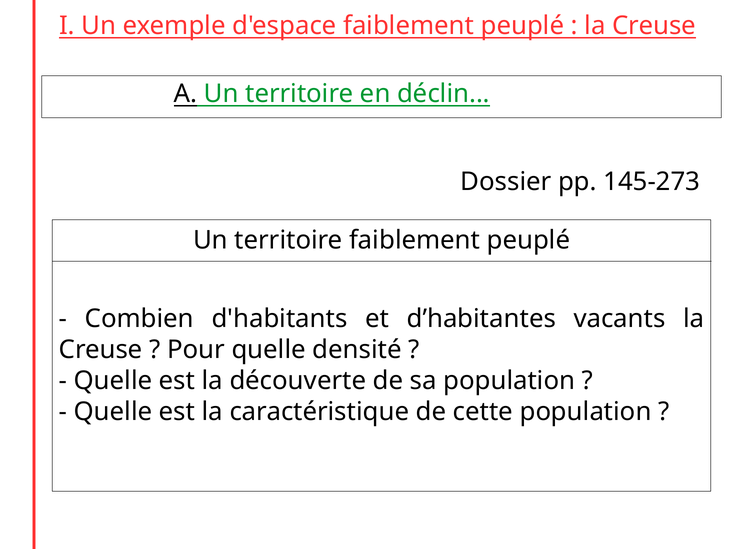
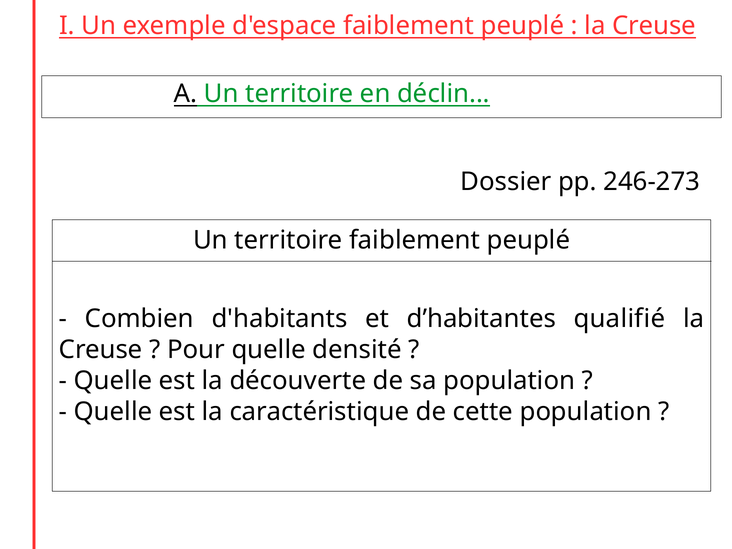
145-273: 145-273 -> 246-273 (652, 182)
vacants: vacants -> qualifié (619, 319)
